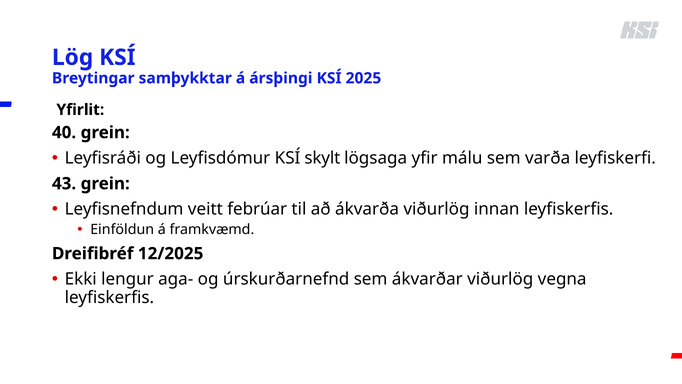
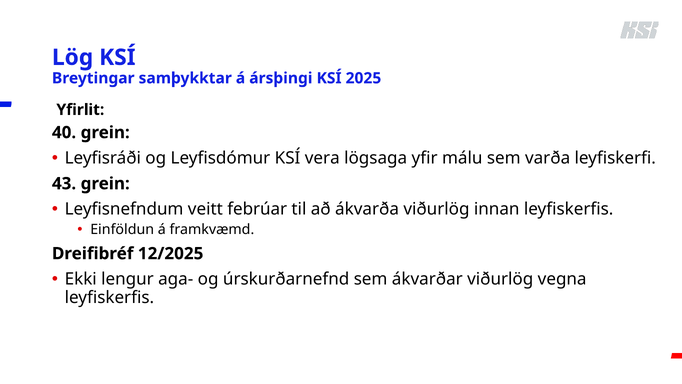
skylt: skylt -> vera (322, 158)
